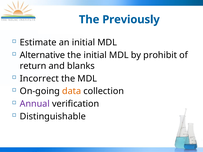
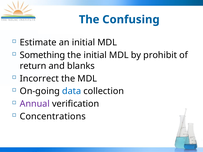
Previously: Previously -> Confusing (131, 20)
Alternative: Alternative -> Something (42, 55)
data colour: orange -> blue (72, 91)
Distinguishable: Distinguishable -> Concentrations (53, 117)
